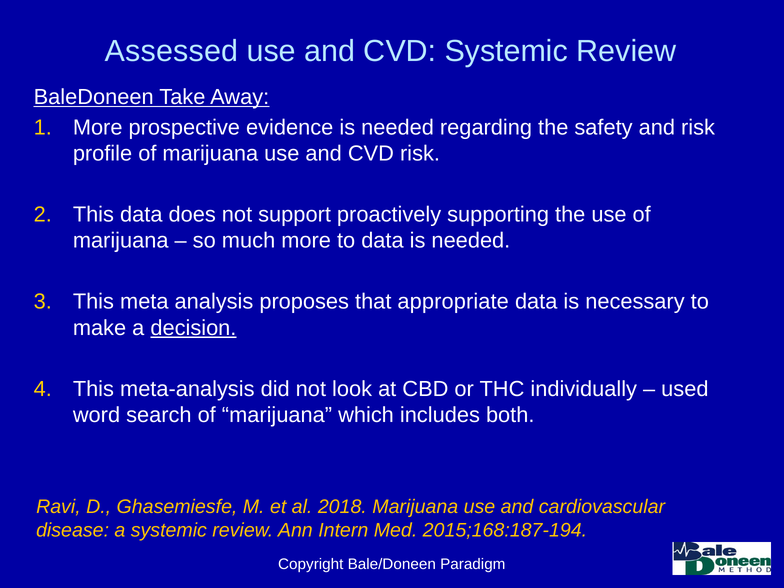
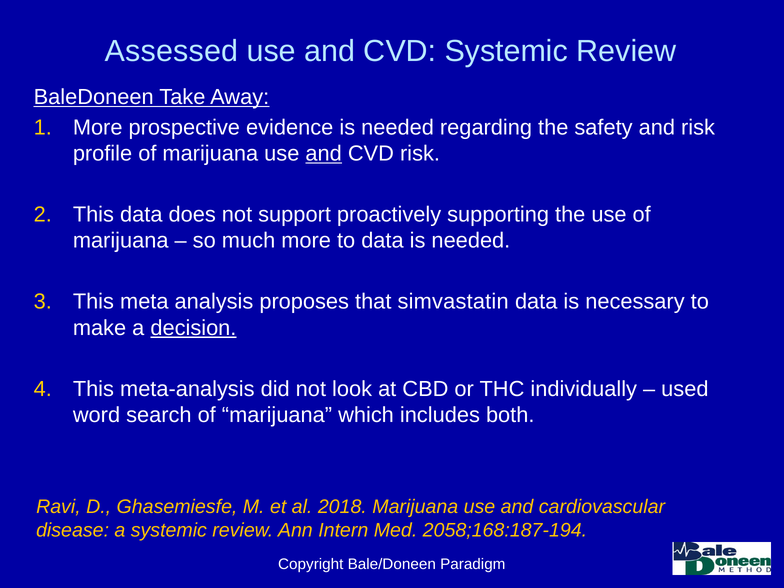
and underline: none -> present (324, 154)
appropriate: appropriate -> simvastatin (453, 302)
2015;168:187-194: 2015;168:187-194 -> 2058;168:187-194 (505, 530)
